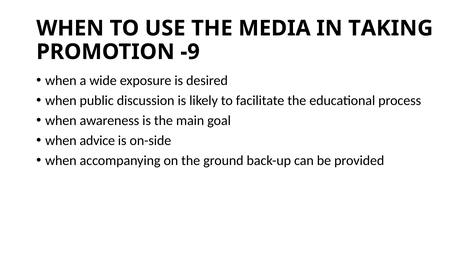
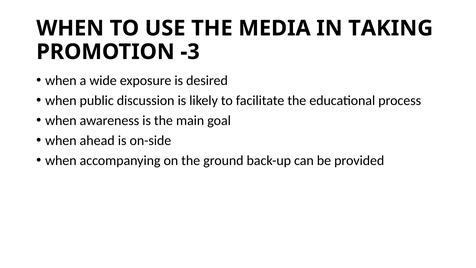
-9: -9 -> -3 (190, 52)
advice: advice -> ahead (97, 140)
